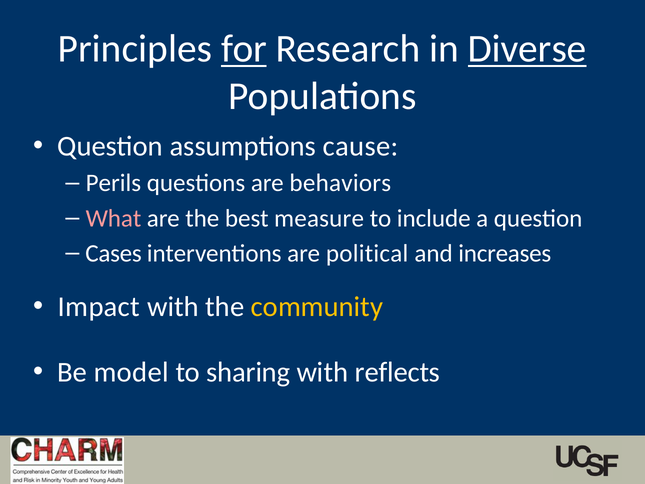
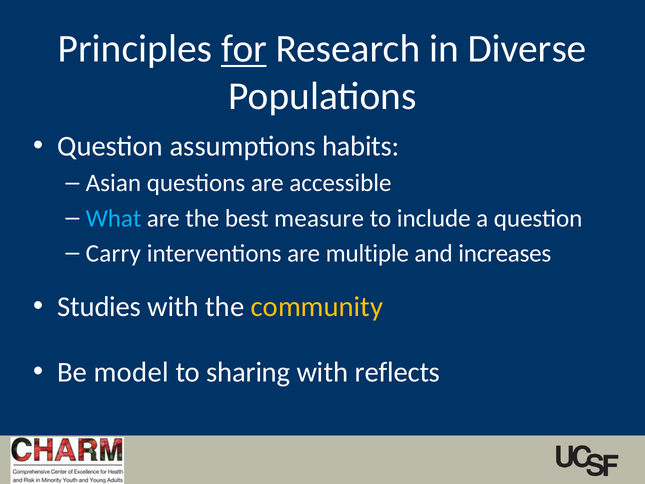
Diverse underline: present -> none (527, 49)
cause: cause -> habits (361, 146)
Perils: Perils -> Asian (113, 183)
behaviors: behaviors -> accessible (340, 183)
What colour: pink -> light blue (113, 218)
Cases: Cases -> Carry (113, 253)
political: political -> multiple (367, 253)
Impact: Impact -> Studies (99, 307)
